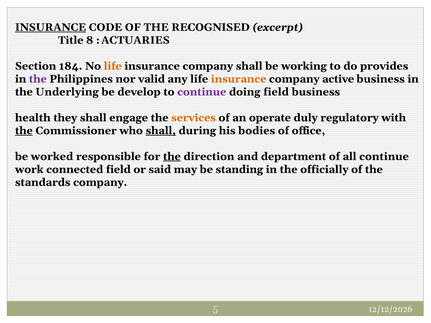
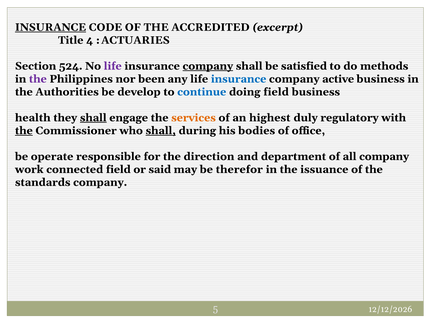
RECOGNISED: RECOGNISED -> ACCREDITED (210, 27)
8: 8 -> 4 (90, 40)
184: 184 -> 524 (71, 66)
life colour: orange -> purple (113, 66)
company underline: none -> present (208, 66)
working: working -> satisfied (304, 66)
provides: provides -> methods (384, 66)
valid: valid -> been (152, 79)
insurance colour: orange -> blue (239, 79)
Underlying: Underlying -> Authorities (67, 92)
continue colour: purple -> blue (202, 92)
shall underline: none -> present (93, 118)
operate: operate -> highest (270, 118)
worked: worked -> operate (52, 157)
the underline: present -> none (172, 157)
all continue: continue -> company (384, 157)
standing: standing -> therefor (239, 170)
officially: officially -> issuance (324, 170)
